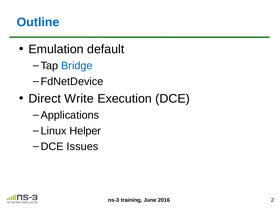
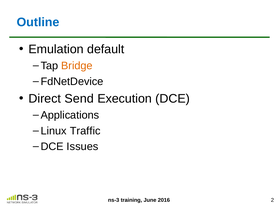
Bridge colour: blue -> orange (77, 66)
Write: Write -> Send (79, 99)
Helper: Helper -> Traffic (85, 131)
